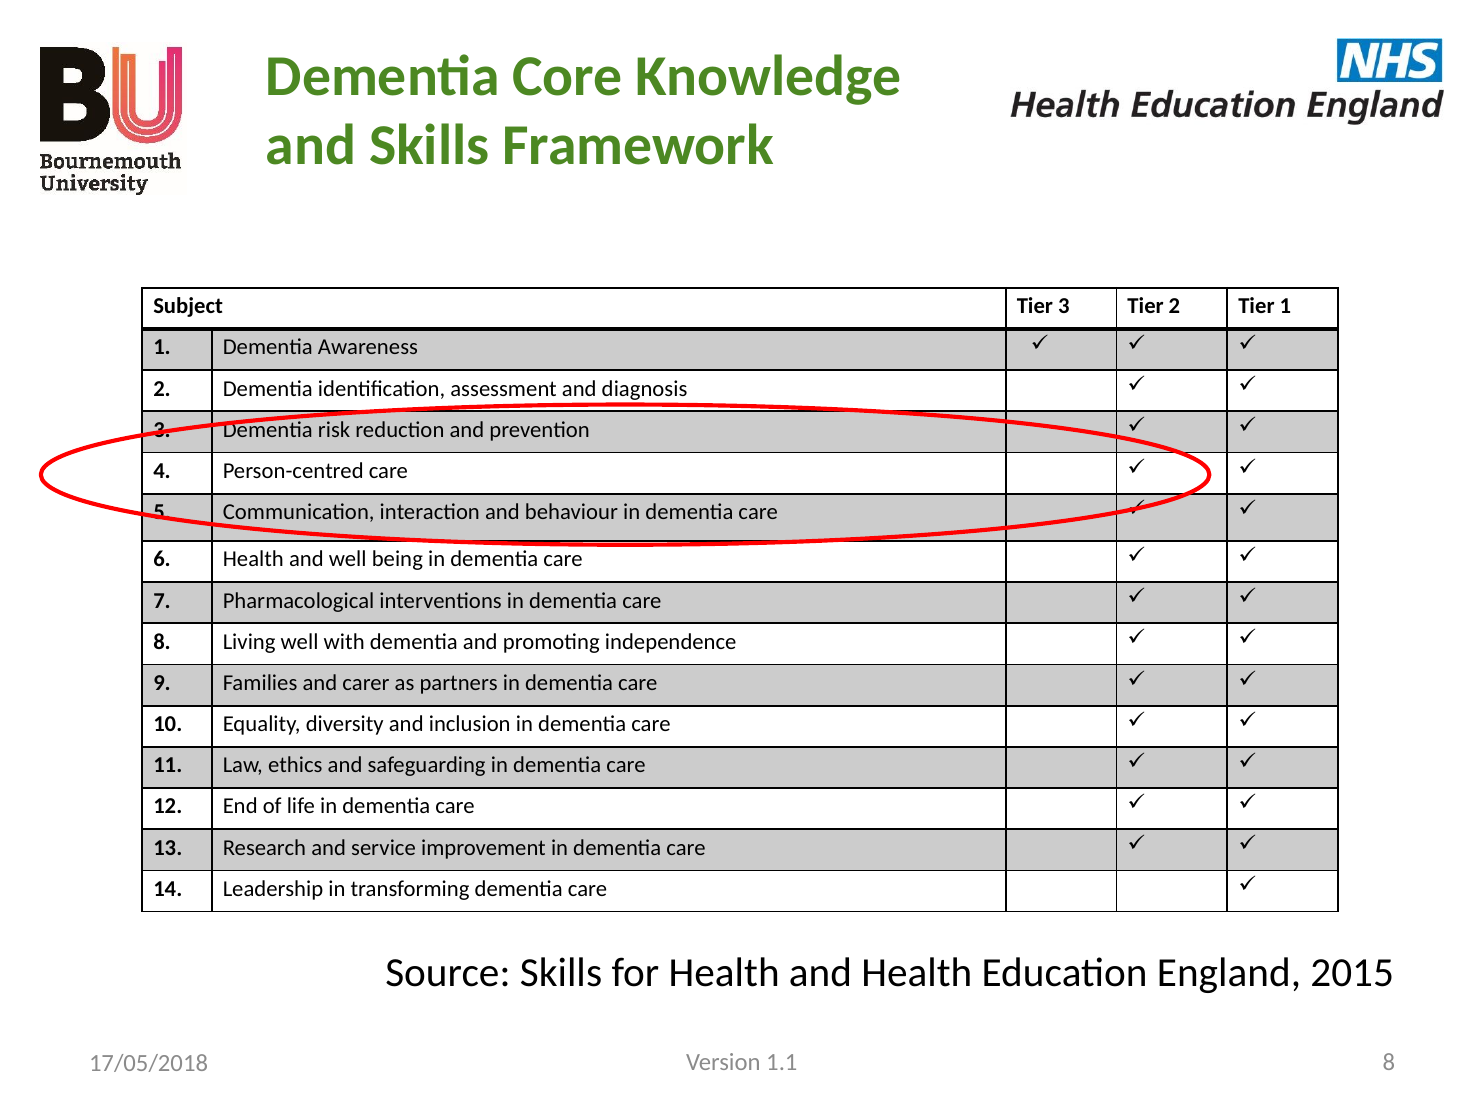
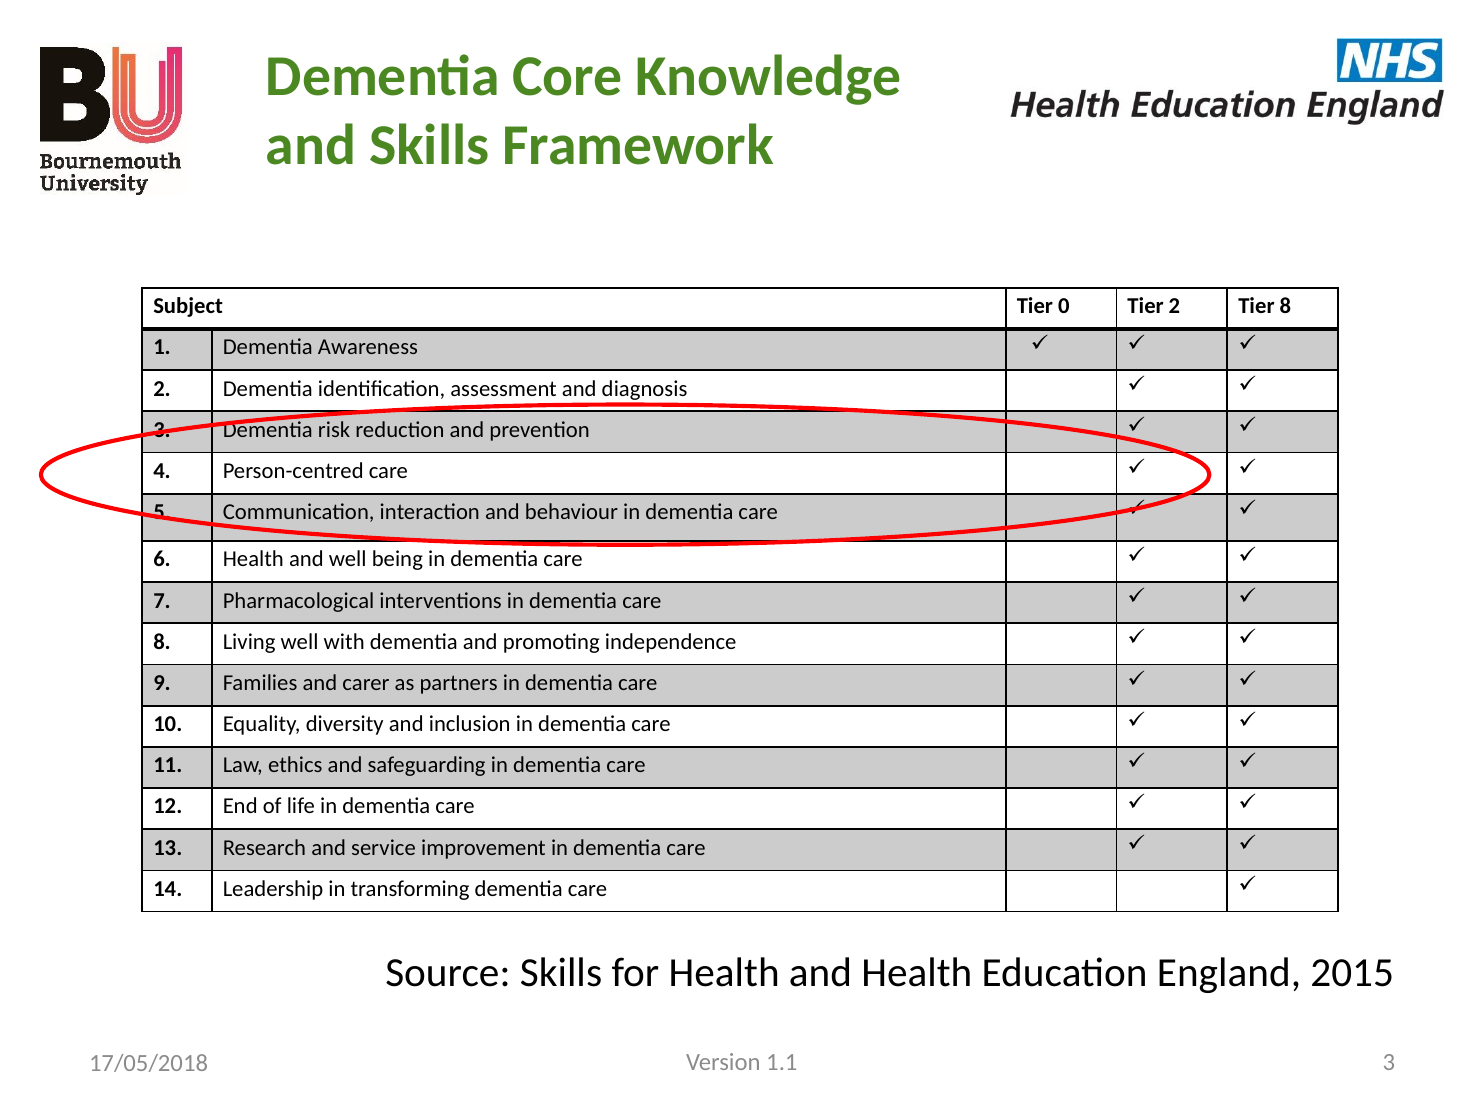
Tier 3: 3 -> 0 (1064, 306)
Tier 1: 1 -> 8 (1285, 306)
1.1 8: 8 -> 3 (1389, 1063)
